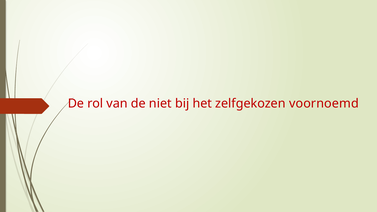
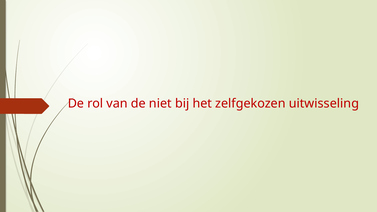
voornoemd: voornoemd -> uitwisseling (324, 104)
